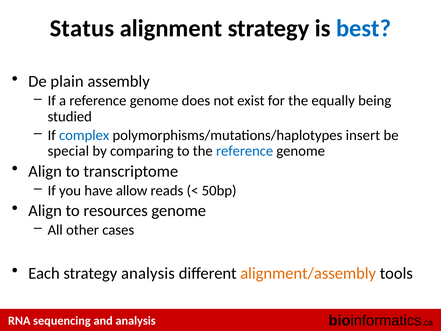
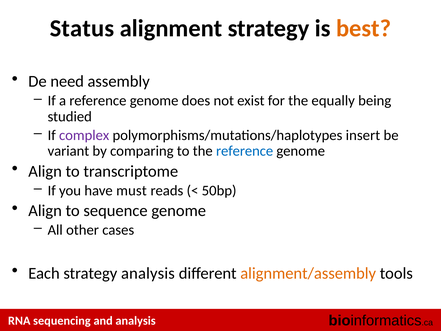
best colour: blue -> orange (364, 28)
plain: plain -> need (67, 81)
complex colour: blue -> purple (84, 135)
special: special -> variant (68, 151)
allow: allow -> must (132, 190)
resources: resources -> sequence (116, 211)
